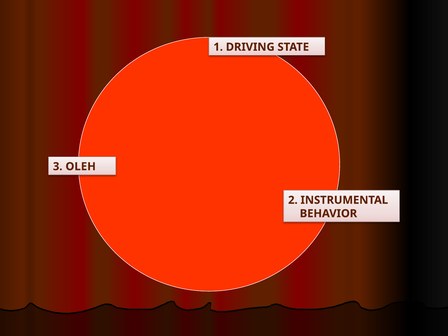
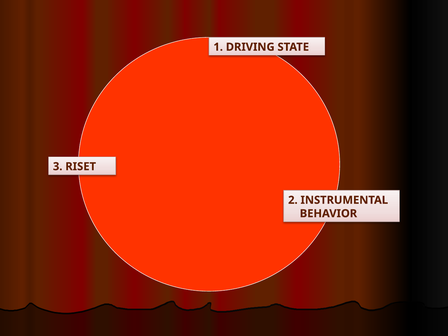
OLEH: OLEH -> RISET (81, 166)
